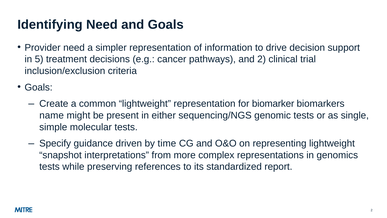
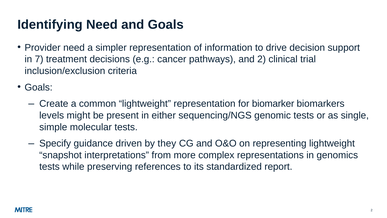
5: 5 -> 7 (39, 59)
name: name -> levels (52, 115)
time: time -> they (167, 143)
